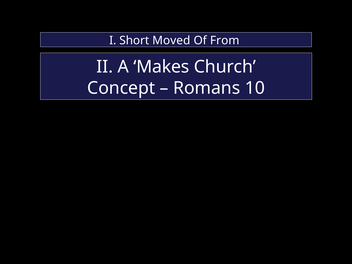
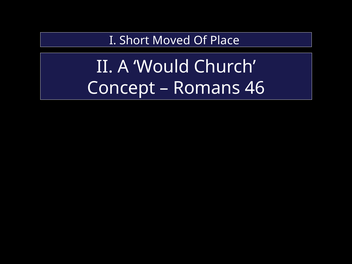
From: From -> Place (225, 40)
Makes: Makes -> Would (161, 67)
10: 10 -> 46 (255, 88)
